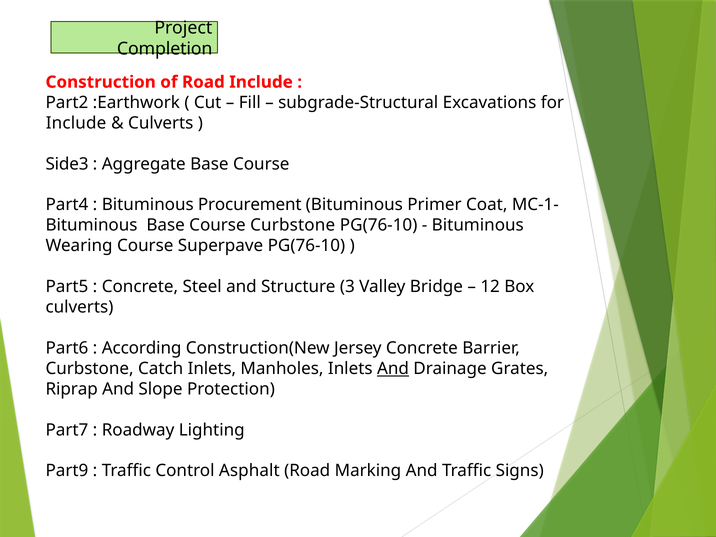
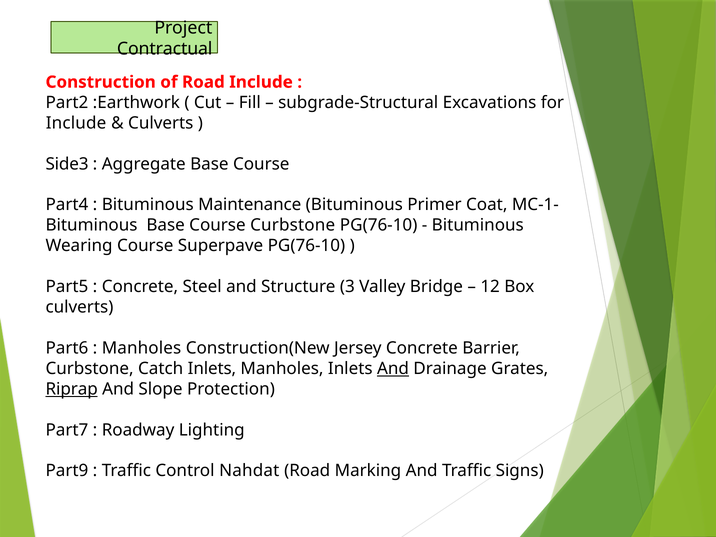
Completion: Completion -> Contractual (165, 49)
Procurement: Procurement -> Maintenance (250, 205)
According: According -> Manholes (141, 348)
Riprap underline: none -> present (72, 389)
Asphalt: Asphalt -> Nahdat (249, 471)
